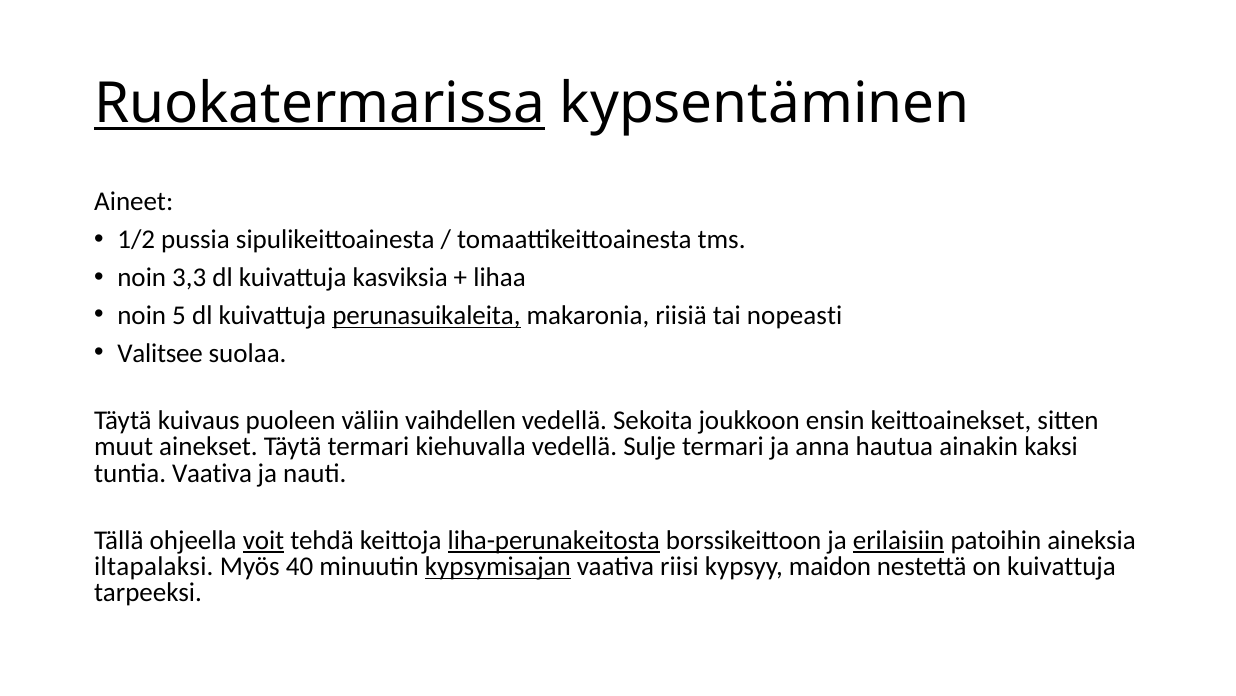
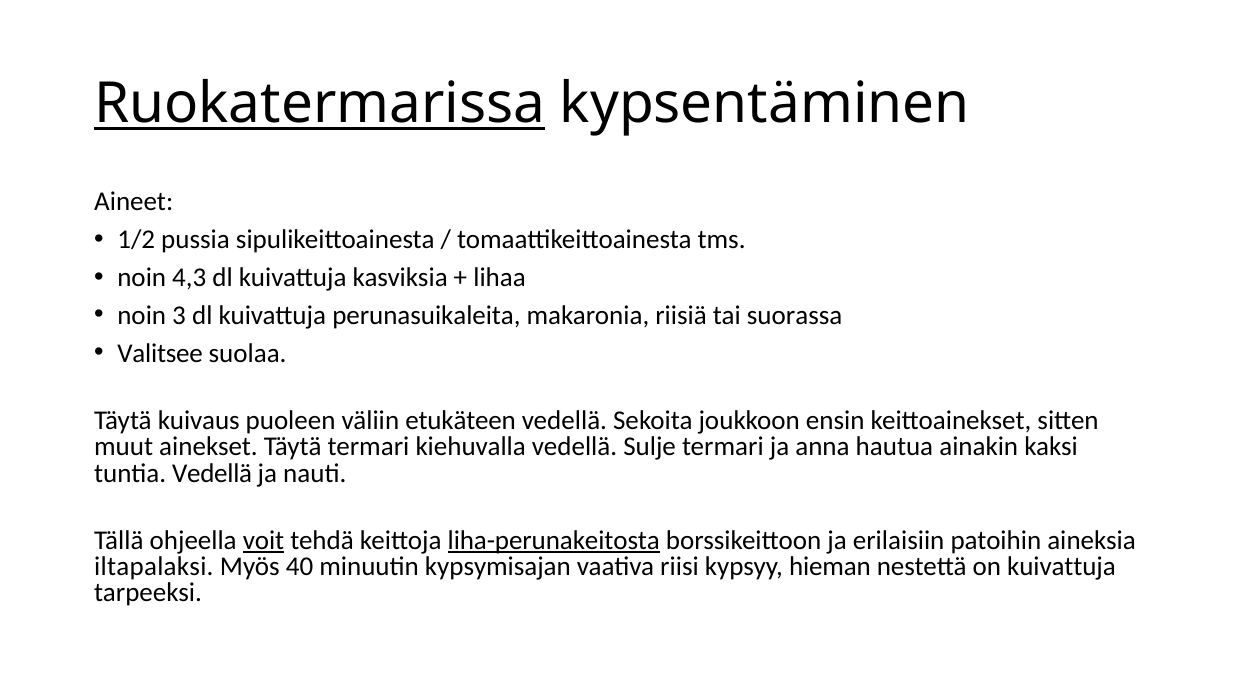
3,3: 3,3 -> 4,3 (189, 277)
5: 5 -> 3 (179, 315)
perunasuikaleita underline: present -> none (426, 315)
nopeasti: nopeasti -> suorassa (795, 315)
vaihdellen: vaihdellen -> etukäteen (461, 420)
tuntia Vaativa: Vaativa -> Vedellä (212, 473)
erilaisiin underline: present -> none (899, 540)
kypsymisajan underline: present -> none (498, 566)
maidon: maidon -> hieman (830, 566)
